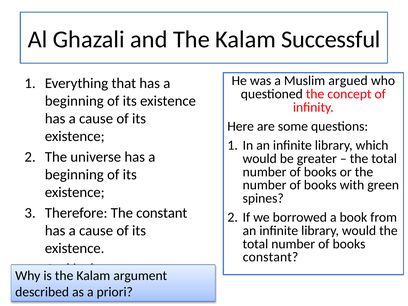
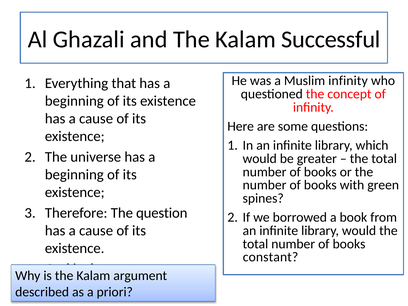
Muslim argued: argued -> infinity (348, 81)
The constant: constant -> question (162, 213)
